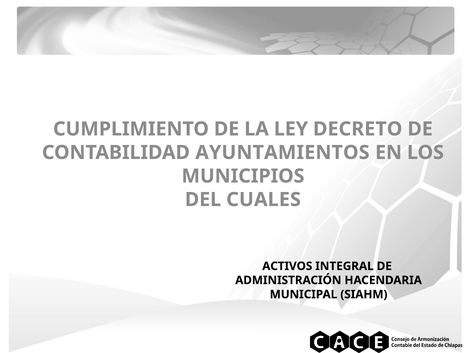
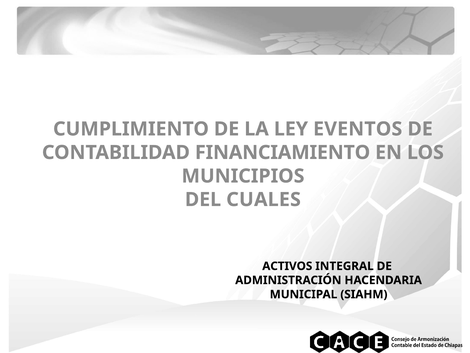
DECRETO: DECRETO -> EVENTOS (358, 129)
AYUNTAMIENTOS: AYUNTAMIENTOS -> FINANCIAMIENTO (283, 152)
